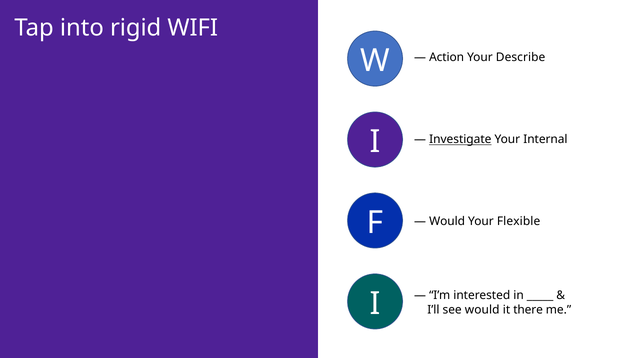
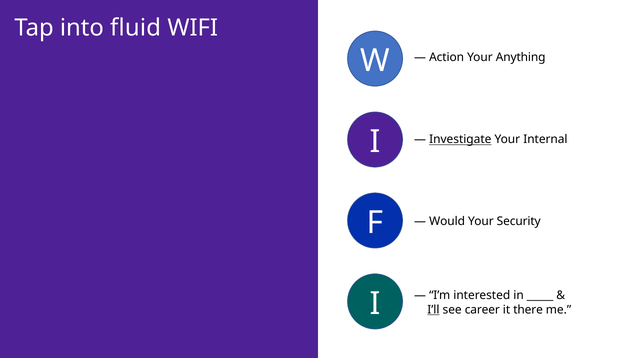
rigid: rigid -> fluid (136, 28)
Describe: Describe -> Anything (521, 58)
Flexible: Flexible -> Security (519, 221)
I’ll underline: none -> present (433, 310)
see would: would -> career (482, 310)
